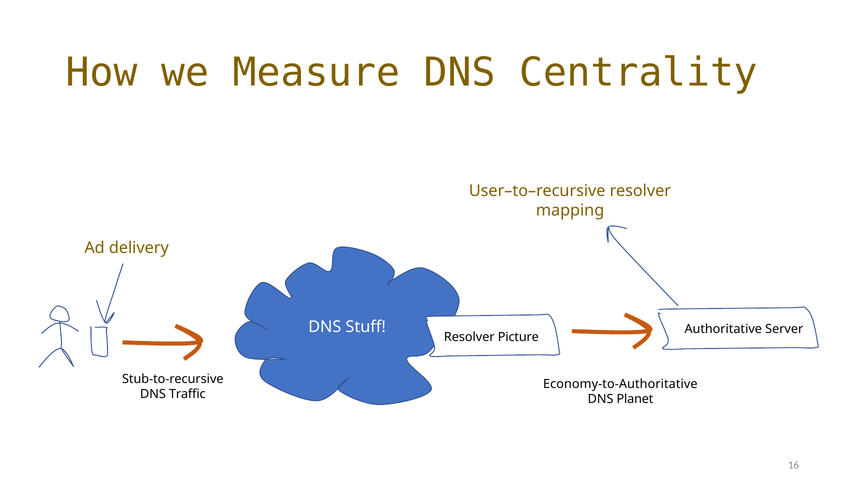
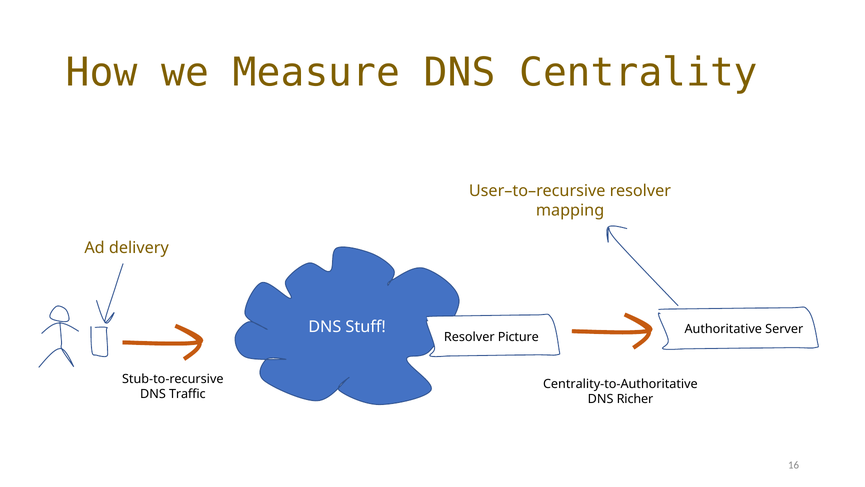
Economy-to-Authoritative: Economy-to-Authoritative -> Centrality-to-Authoritative (620, 383)
Planet: Planet -> Richer (635, 399)
